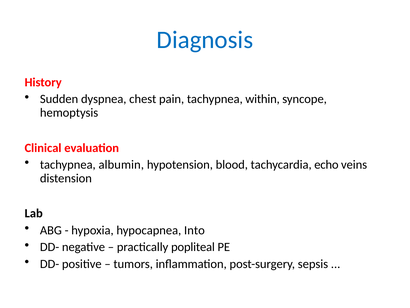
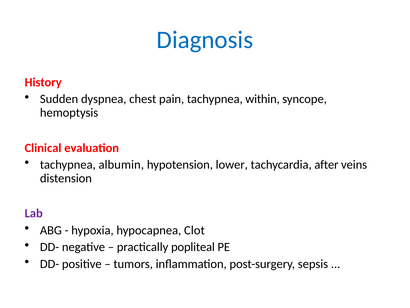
blood: blood -> lower (232, 164)
echo: echo -> after (326, 164)
Lab colour: black -> purple (34, 213)
Into: Into -> Clot (194, 230)
